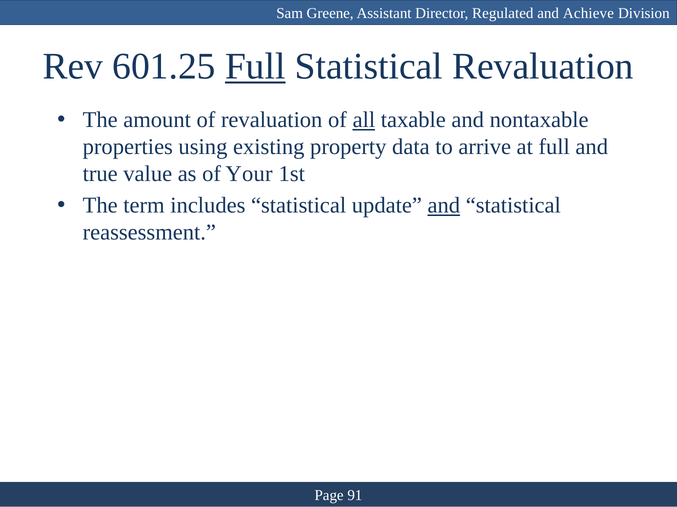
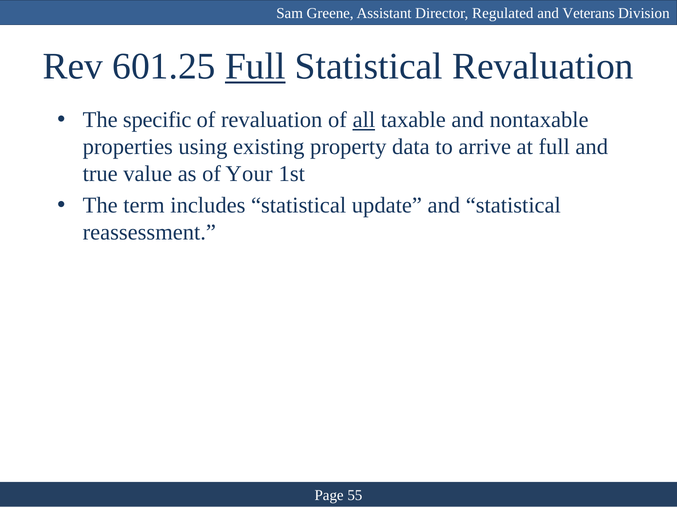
Achieve: Achieve -> Veterans (589, 13)
amount: amount -> specific (157, 120)
and underline: present -> none (444, 206)
91: 91 -> 55 (355, 496)
